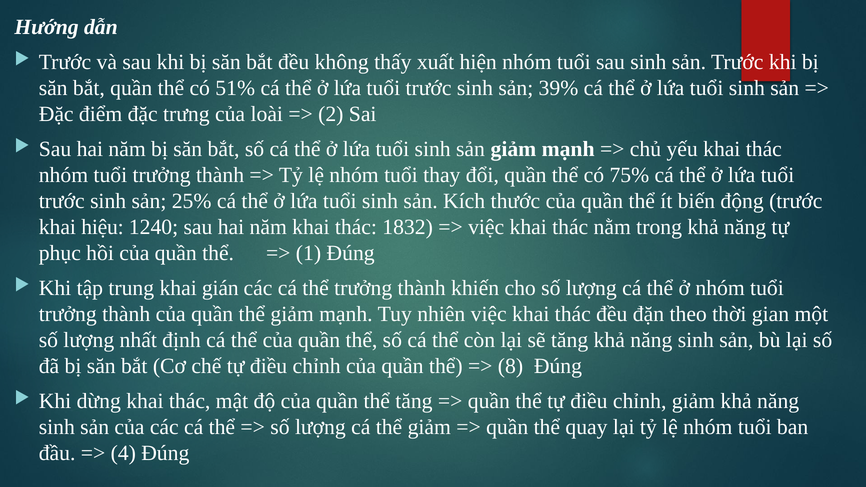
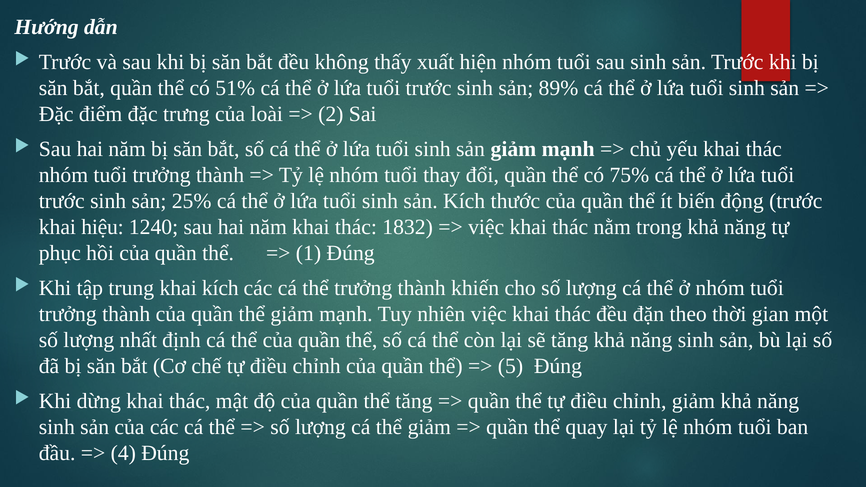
39%: 39% -> 89% (558, 88)
khai gián: gián -> kích (220, 288)
8: 8 -> 5 (510, 366)
